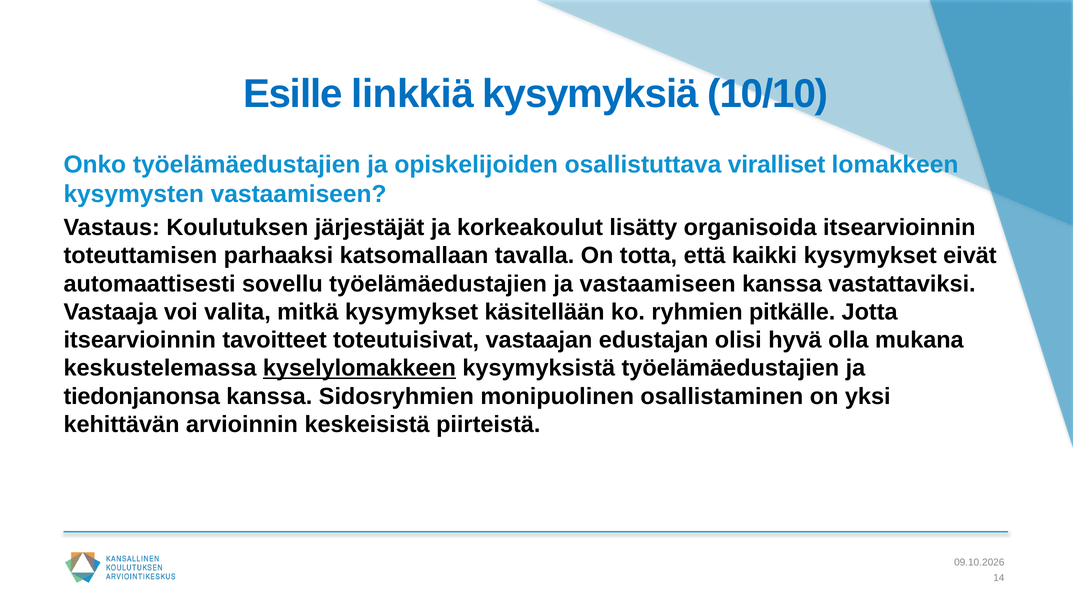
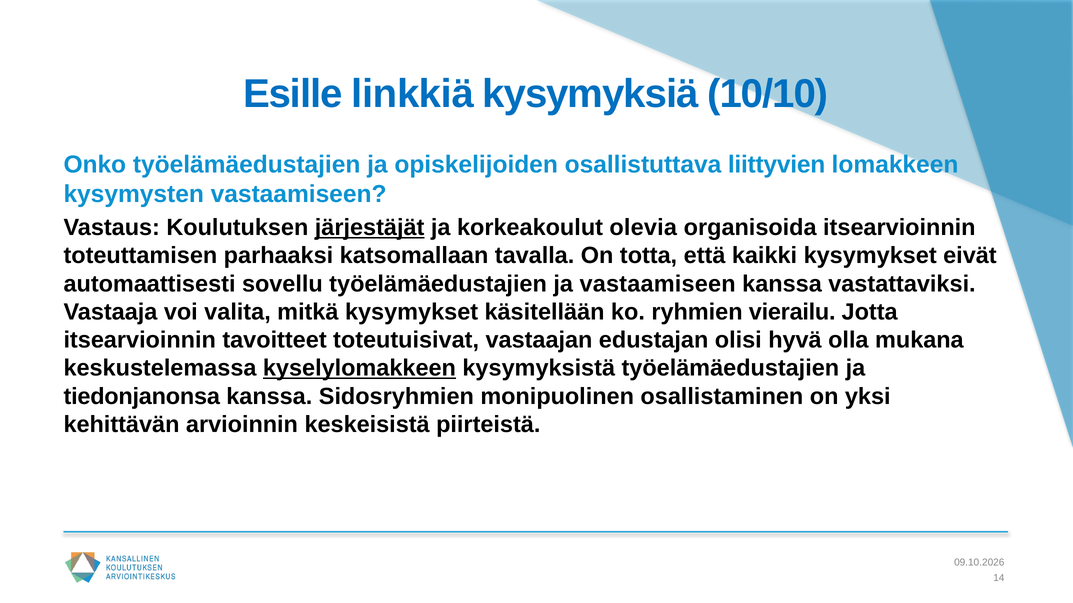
viralliset: viralliset -> liittyvien (777, 165)
järjestäjät underline: none -> present (370, 228)
lisätty: lisätty -> olevia (643, 228)
pitkälle: pitkälle -> vierailu (792, 312)
